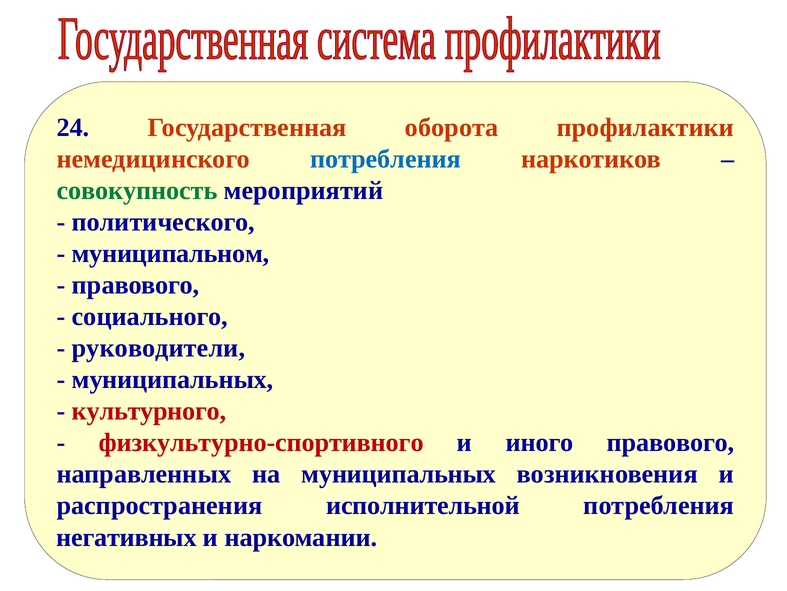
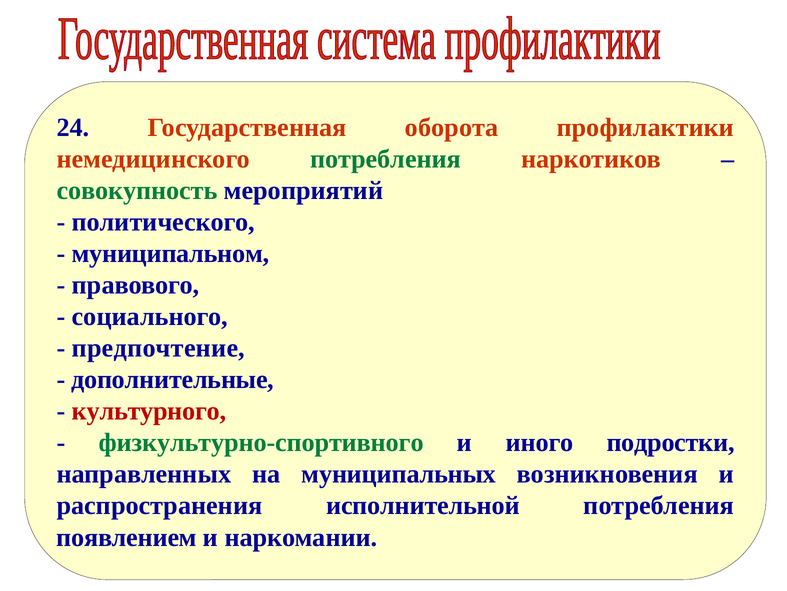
потребления colour: blue -> green (386, 159)
руководители: руководители -> предпочтение (158, 348)
муниципальных: муниципальных -> дополнительные (173, 379)
физкультурно-спортивного colour: red -> green (261, 442)
иного правового: правового -> подростки (671, 442)
негативных: негативных -> появлением (127, 537)
